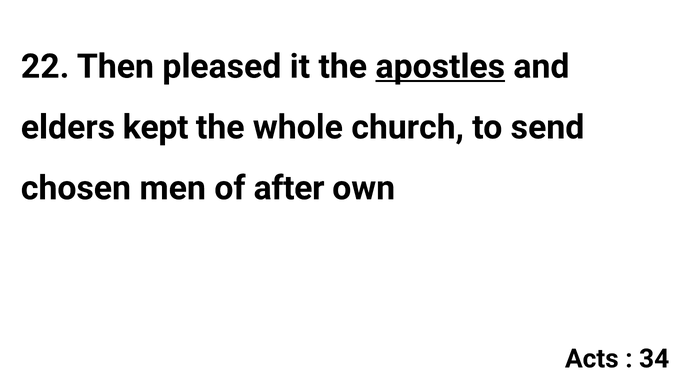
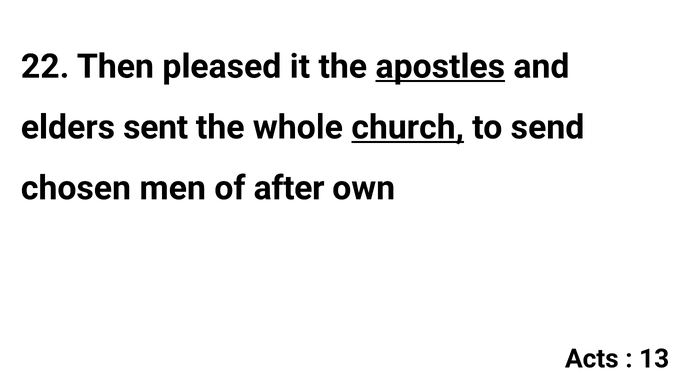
kept: kept -> sent (156, 127)
church underline: none -> present (408, 127)
34: 34 -> 13 (654, 359)
